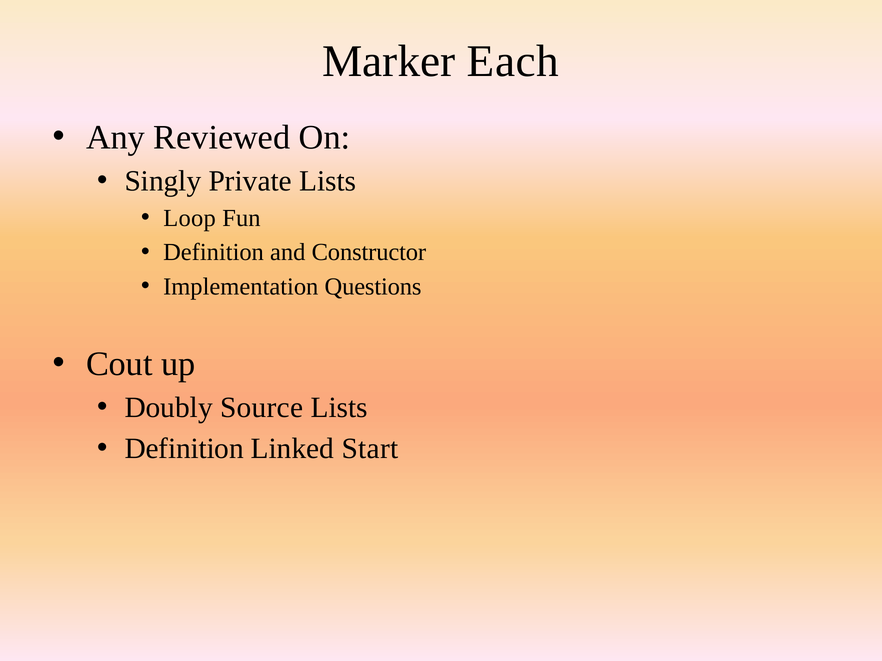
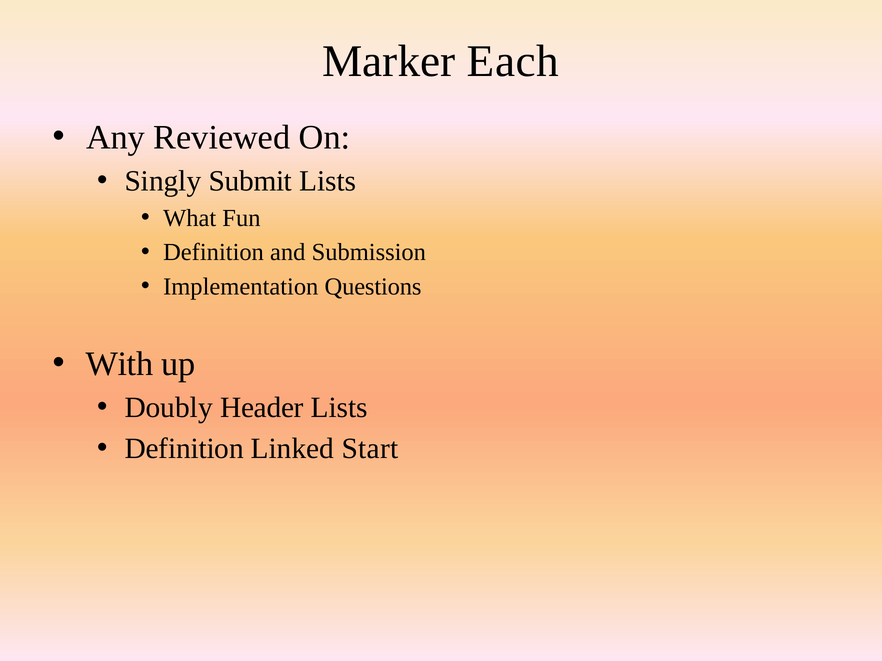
Private: Private -> Submit (250, 181)
Loop: Loop -> What (190, 218)
Constructor: Constructor -> Submission (369, 253)
Cout: Cout -> With (119, 364)
Source: Source -> Header (262, 408)
